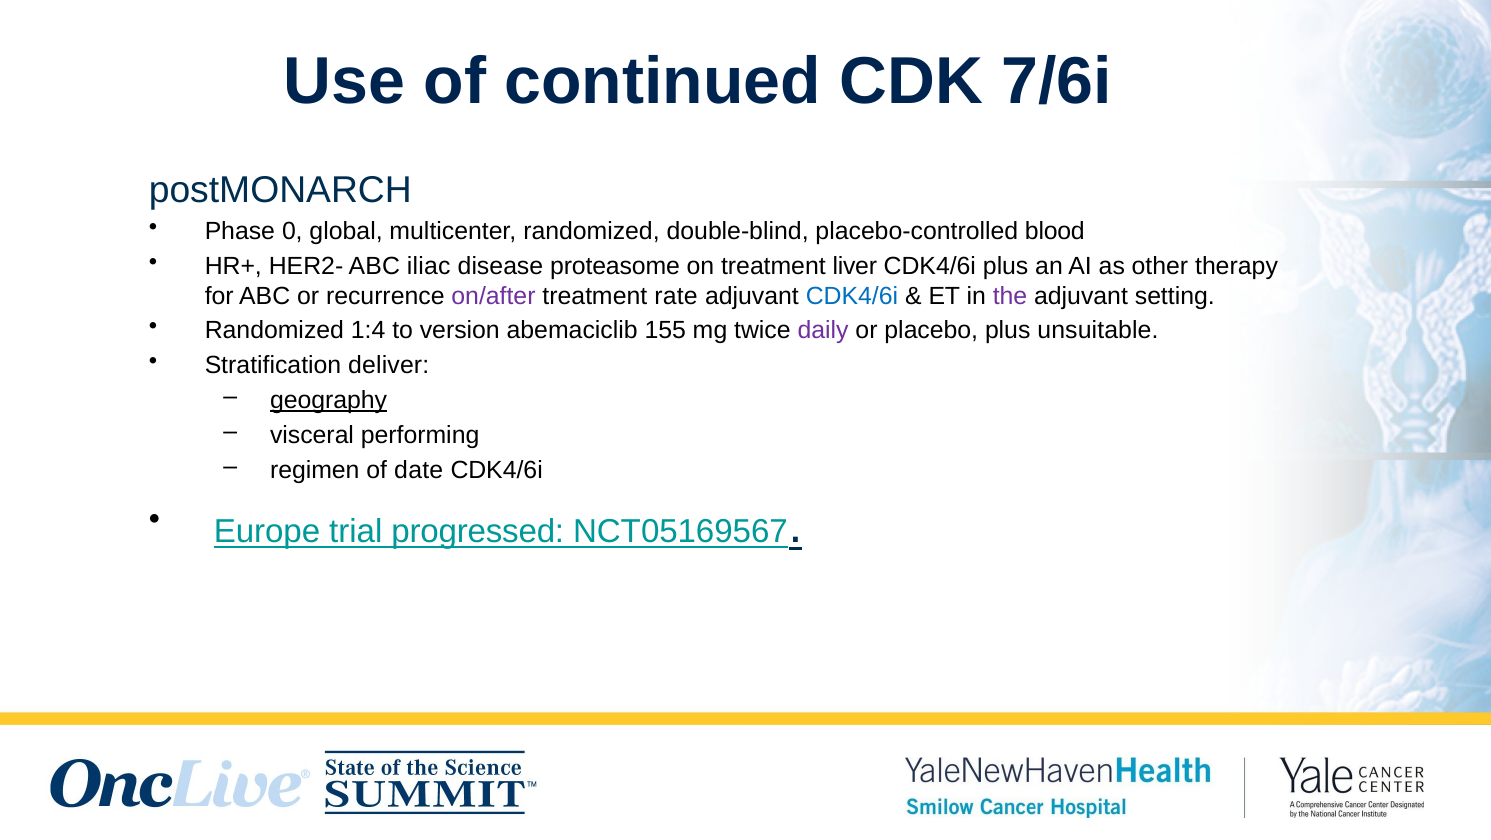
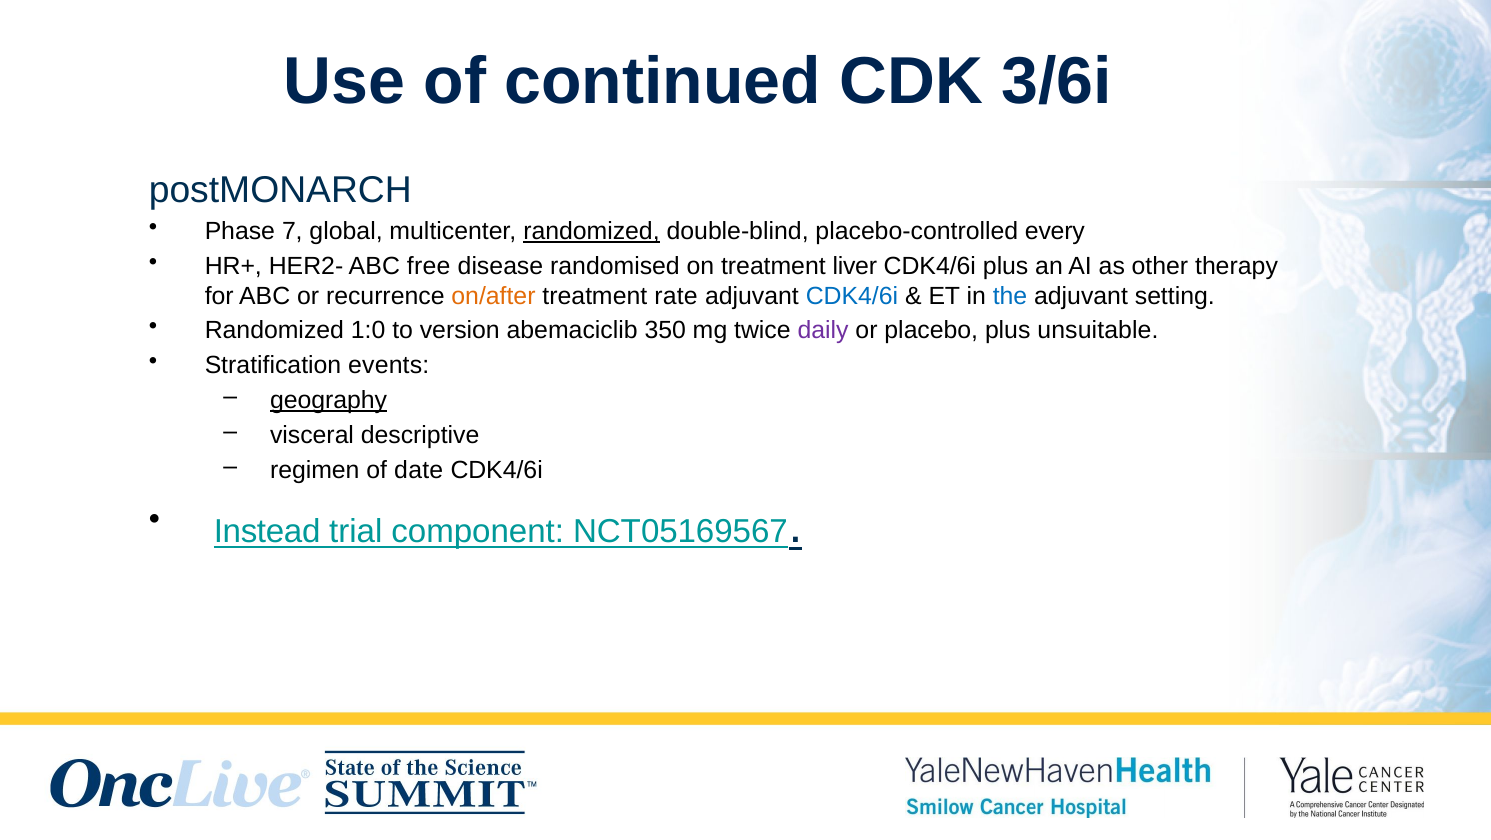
7/6i: 7/6i -> 3/6i (1057, 82)
0: 0 -> 7 (292, 231)
randomized underline: none -> present (591, 231)
blood: blood -> every (1055, 231)
iliac: iliac -> free (429, 266)
proteasome: proteasome -> randomised (615, 266)
on/after colour: purple -> orange (493, 296)
the colour: purple -> blue (1010, 296)
1:4: 1:4 -> 1:0 (368, 330)
155: 155 -> 350 (665, 330)
deliver: deliver -> events (389, 365)
performing: performing -> descriptive (420, 435)
Europe: Europe -> Instead (267, 532)
progressed: progressed -> component (478, 532)
